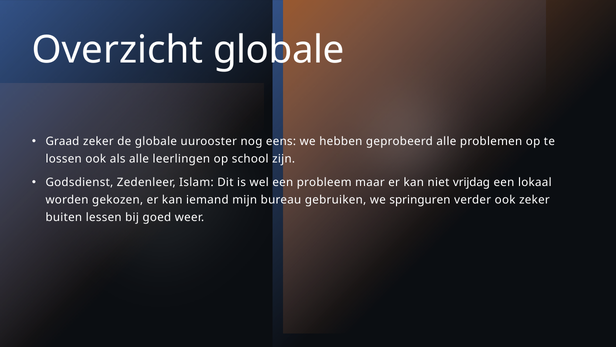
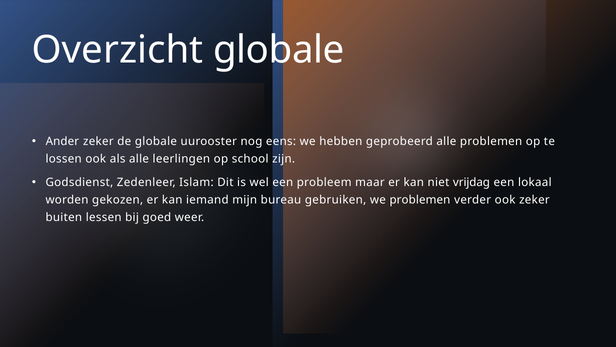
Graad: Graad -> Ander (62, 141)
we springuren: springuren -> problemen (420, 200)
